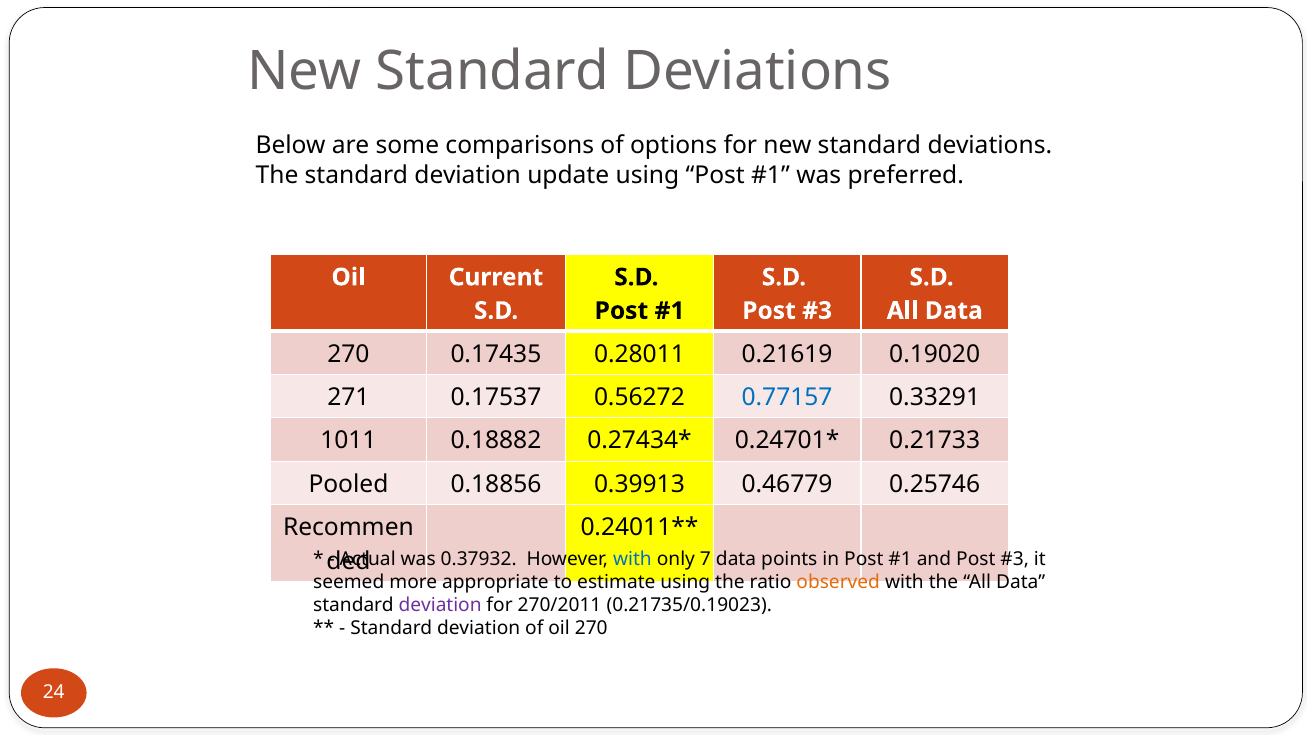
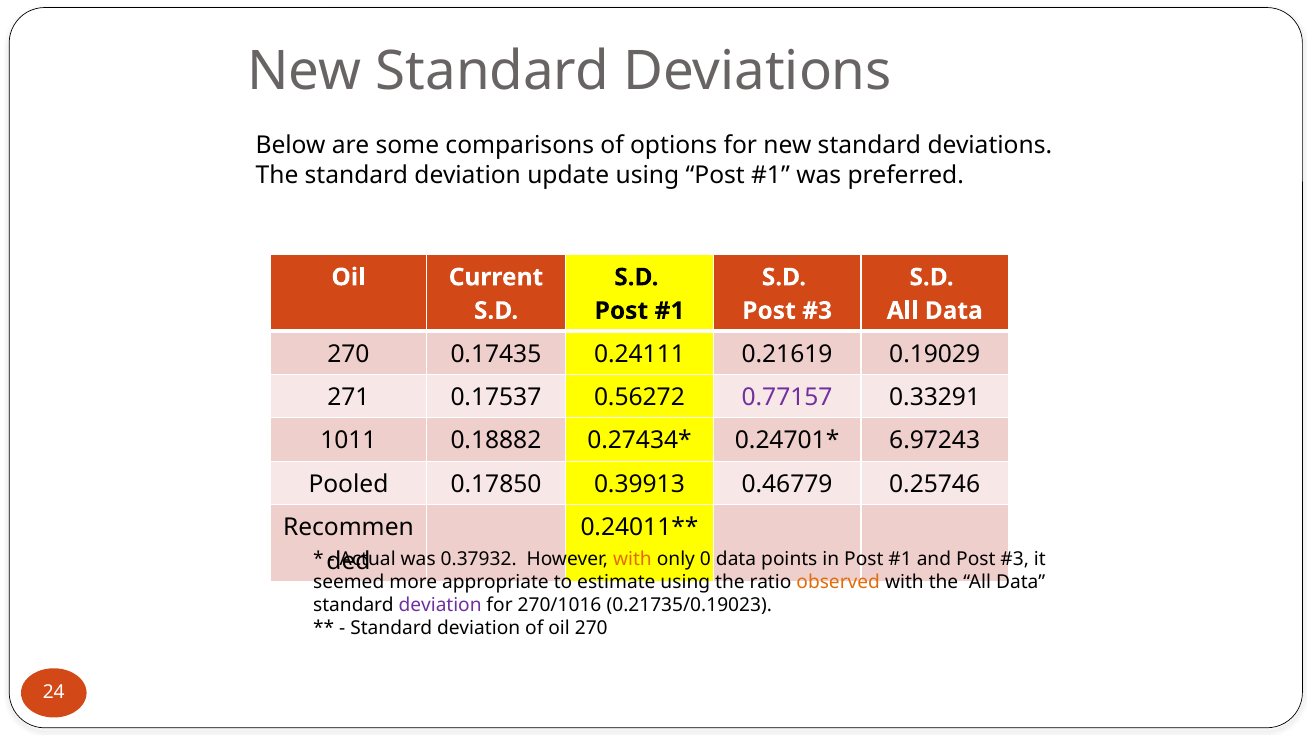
0.28011: 0.28011 -> 0.24111 (639, 354)
0.19020: 0.19020 -> 0.19029 (935, 354)
0.77157 colour: blue -> purple (787, 397)
0.21733: 0.21733 -> 6.97243 (935, 441)
0.18856: 0.18856 -> 0.17850 (496, 484)
with colour: blue -> orange (632, 559)
7: 7 -> 0 (705, 559)
270/2011: 270/2011 -> 270/1016 (560, 605)
